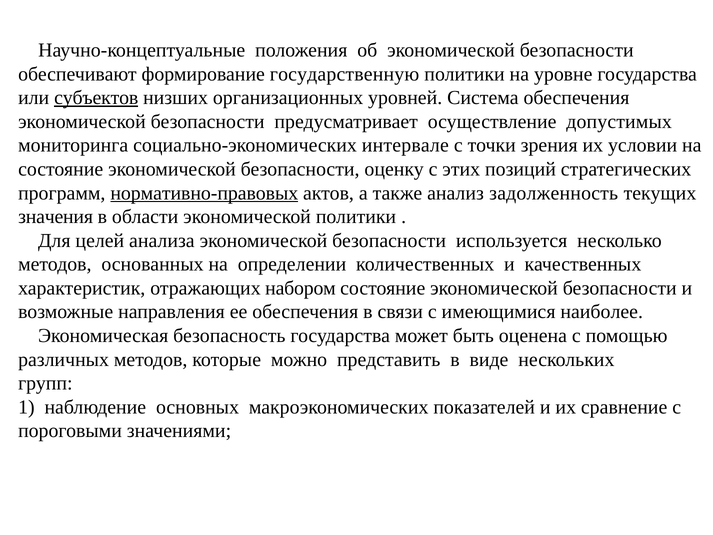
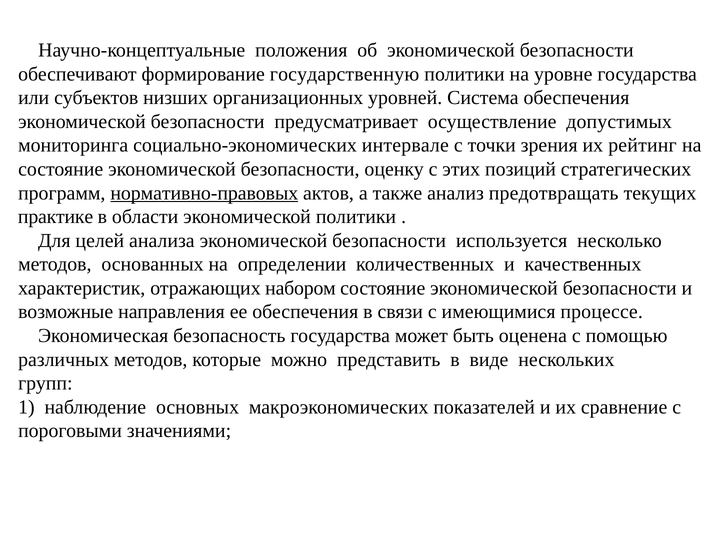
субъектов underline: present -> none (96, 98)
условии: условии -> рейтинг (643, 145)
задолженность: задолженность -> предотвращать (554, 193)
значения: значения -> практике (56, 217)
наиболее: наиболее -> процессе (602, 312)
